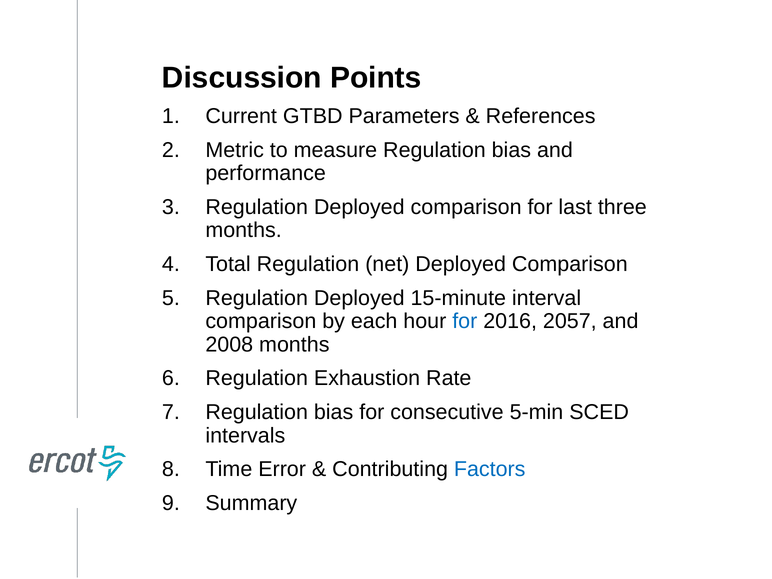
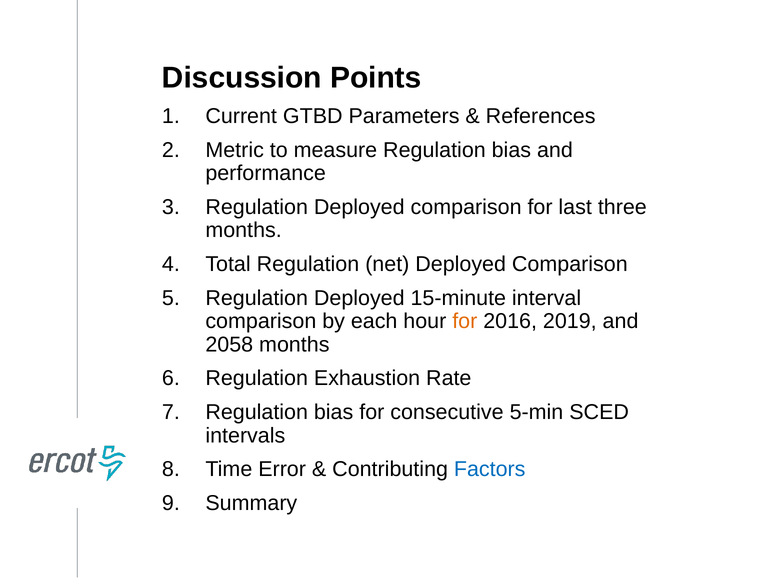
for colour: blue -> orange (465, 321)
2057: 2057 -> 2019 (570, 321)
2008: 2008 -> 2058 (229, 345)
